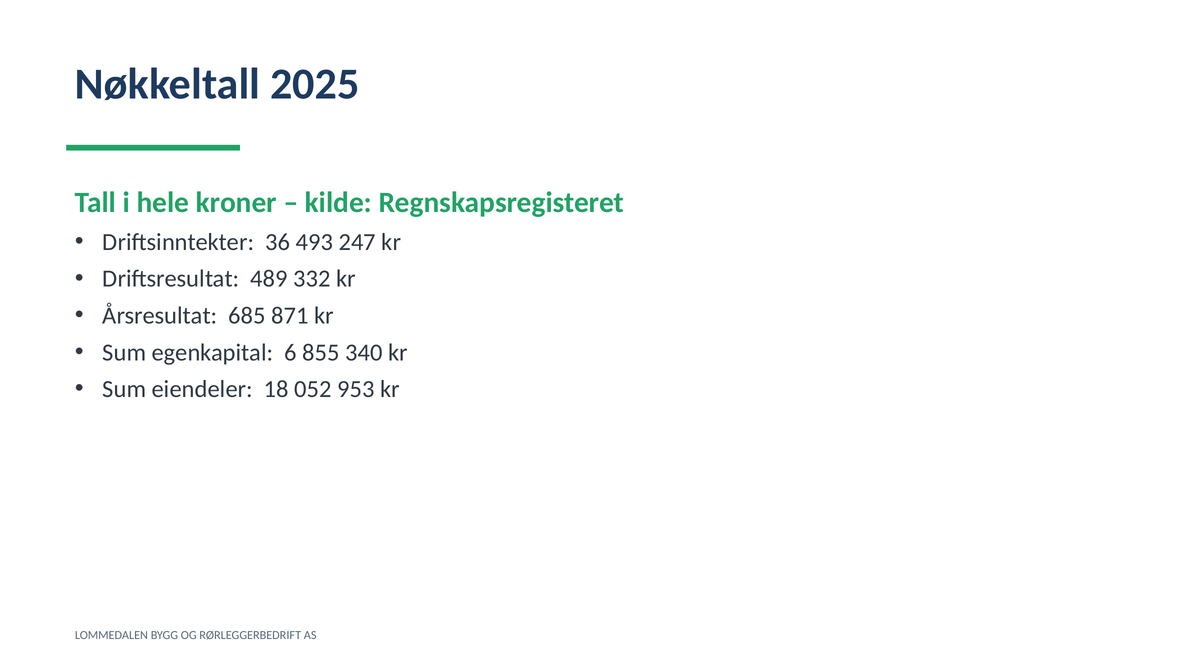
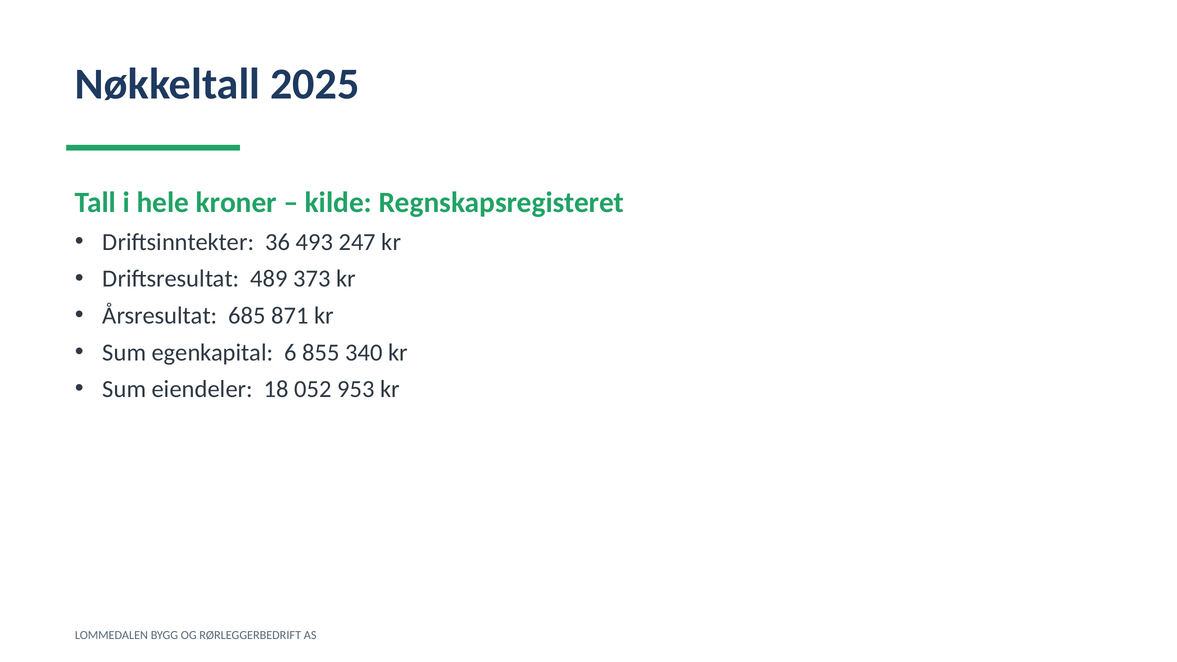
332: 332 -> 373 (312, 279)
